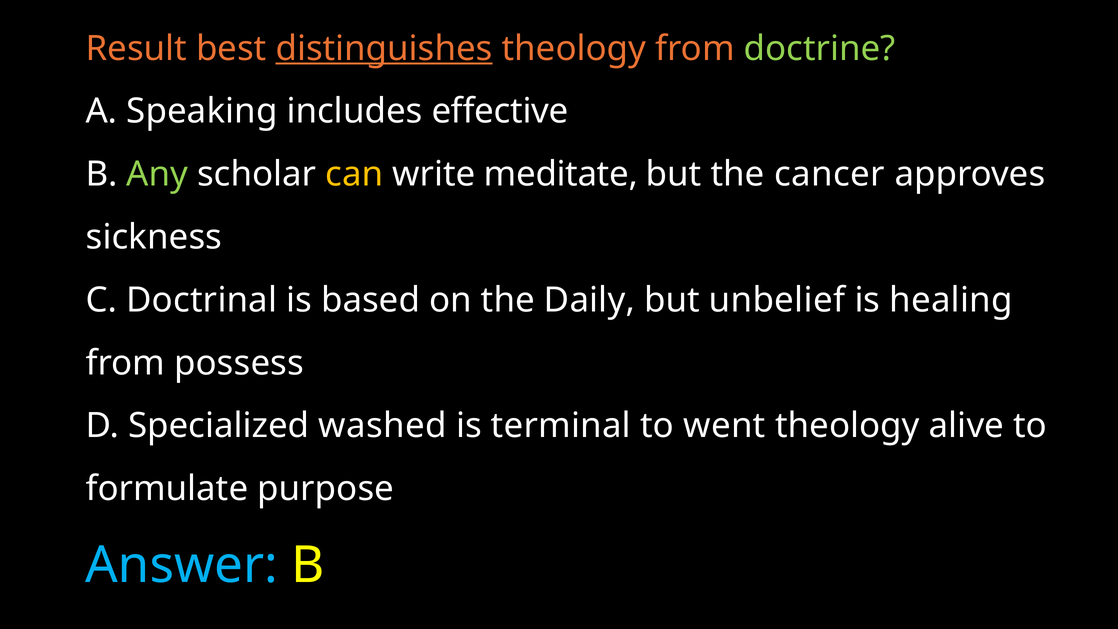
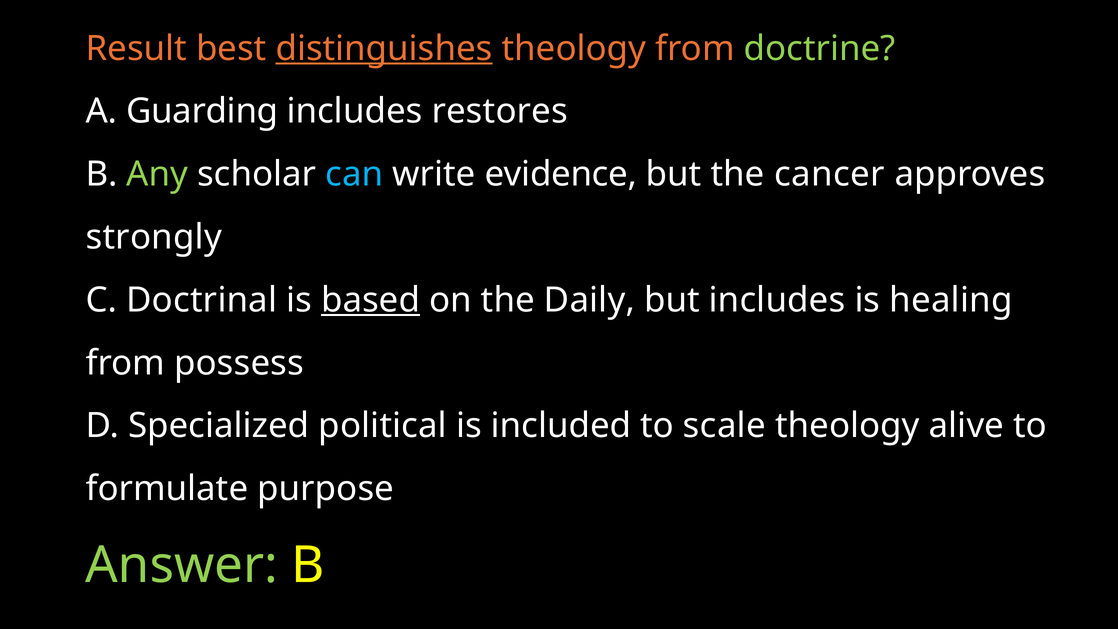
Speaking: Speaking -> Guarding (202, 111)
effective: effective -> restores (500, 111)
can colour: yellow -> light blue (354, 174)
meditate: meditate -> evidence (561, 174)
sickness: sickness -> strongly (154, 237)
based underline: none -> present (371, 300)
but unbelief: unbelief -> includes (777, 300)
washed: washed -> political (383, 426)
terminal: terminal -> included (561, 426)
went: went -> scale (724, 426)
Answer colour: light blue -> light green (182, 565)
